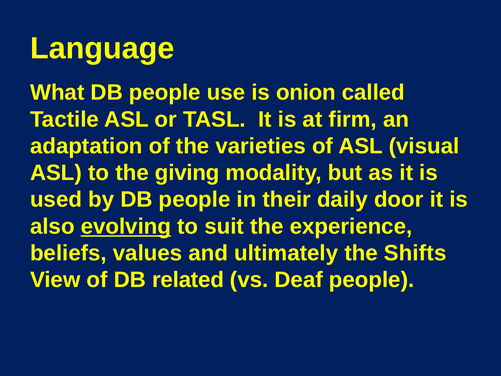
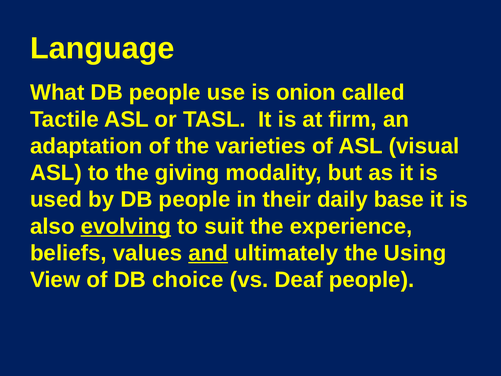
door: door -> base (399, 199)
and underline: none -> present (208, 253)
Shifts: Shifts -> Using (415, 253)
related: related -> choice (188, 280)
